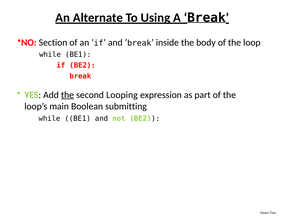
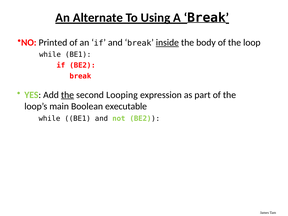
Section: Section -> Printed (53, 43)
inside underline: none -> present (167, 43)
submitting: submitting -> executable (126, 106)
